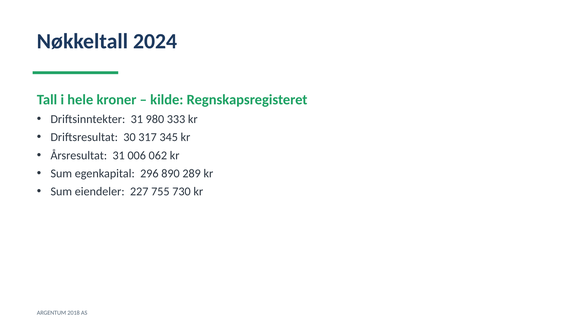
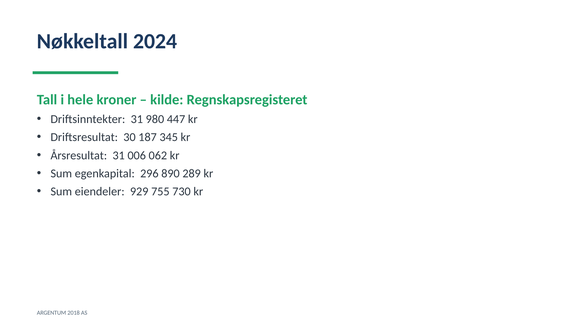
333: 333 -> 447 (176, 119)
317: 317 -> 187 (148, 137)
227: 227 -> 929 (139, 192)
